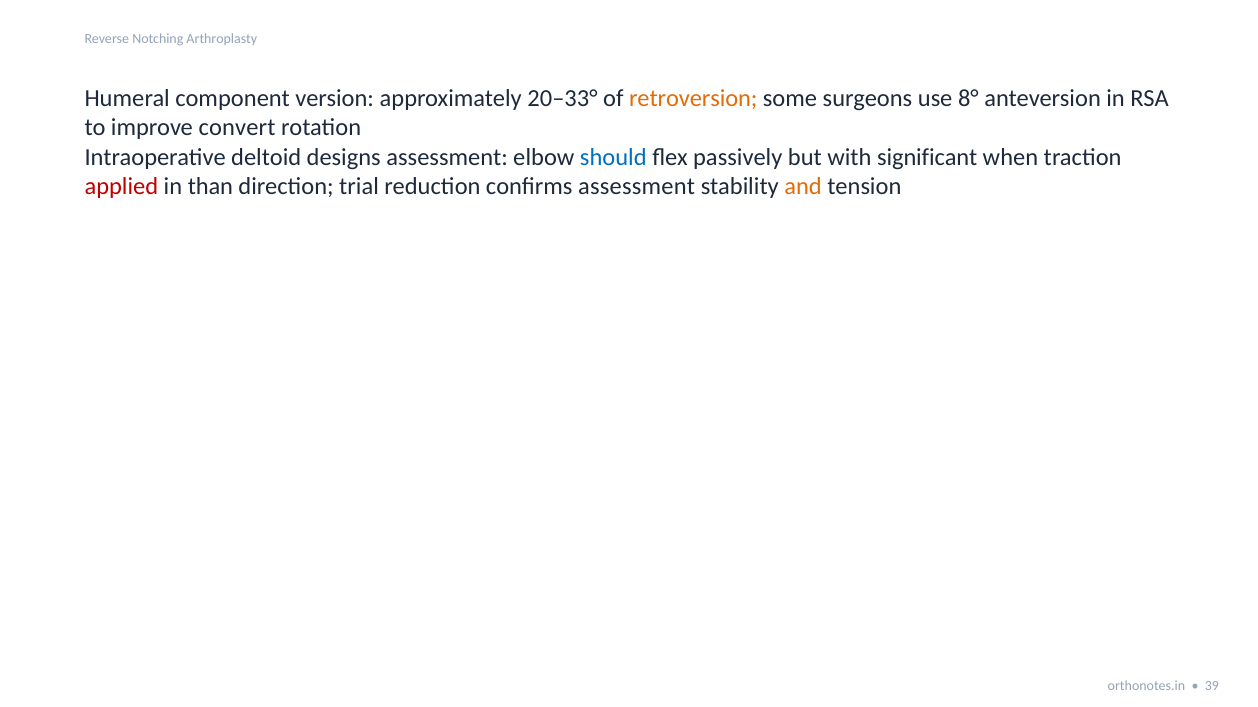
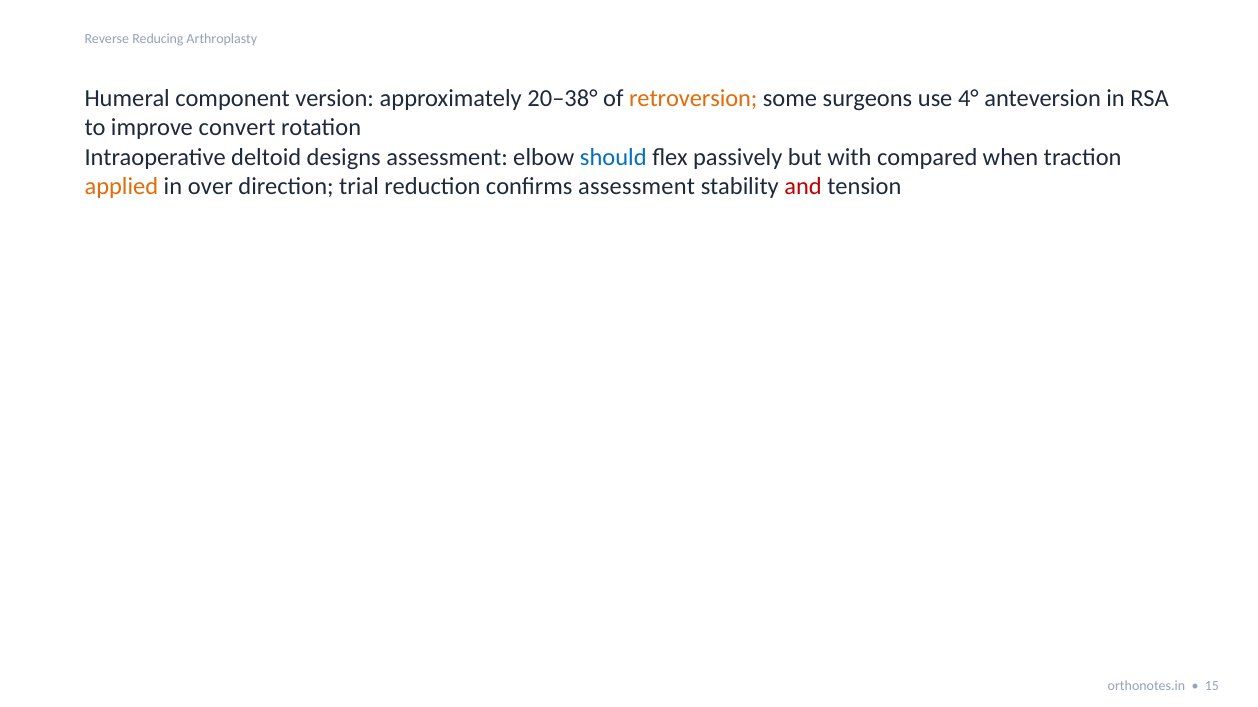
Notching: Notching -> Reducing (158, 39)
20–33°: 20–33° -> 20–38° (562, 99)
8°: 8° -> 4° (968, 99)
significant: significant -> compared (927, 157)
applied colour: red -> orange (121, 187)
than: than -> over (210, 187)
and colour: orange -> red (803, 187)
39: 39 -> 15 (1212, 687)
